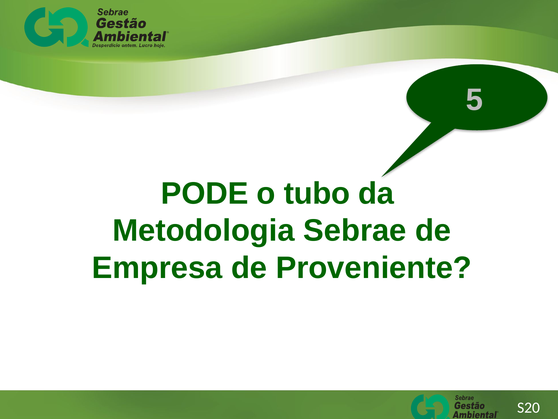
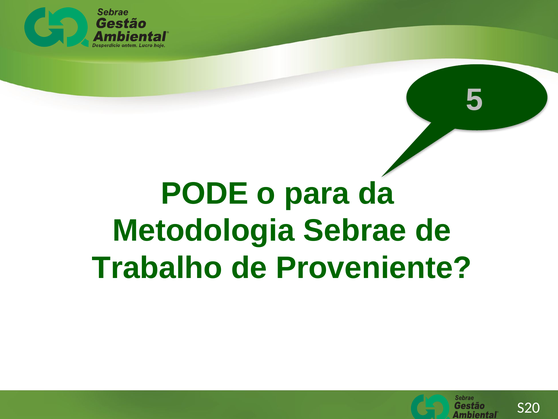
tubo: tubo -> para (317, 193)
Empresa: Empresa -> Trabalho (157, 268)
